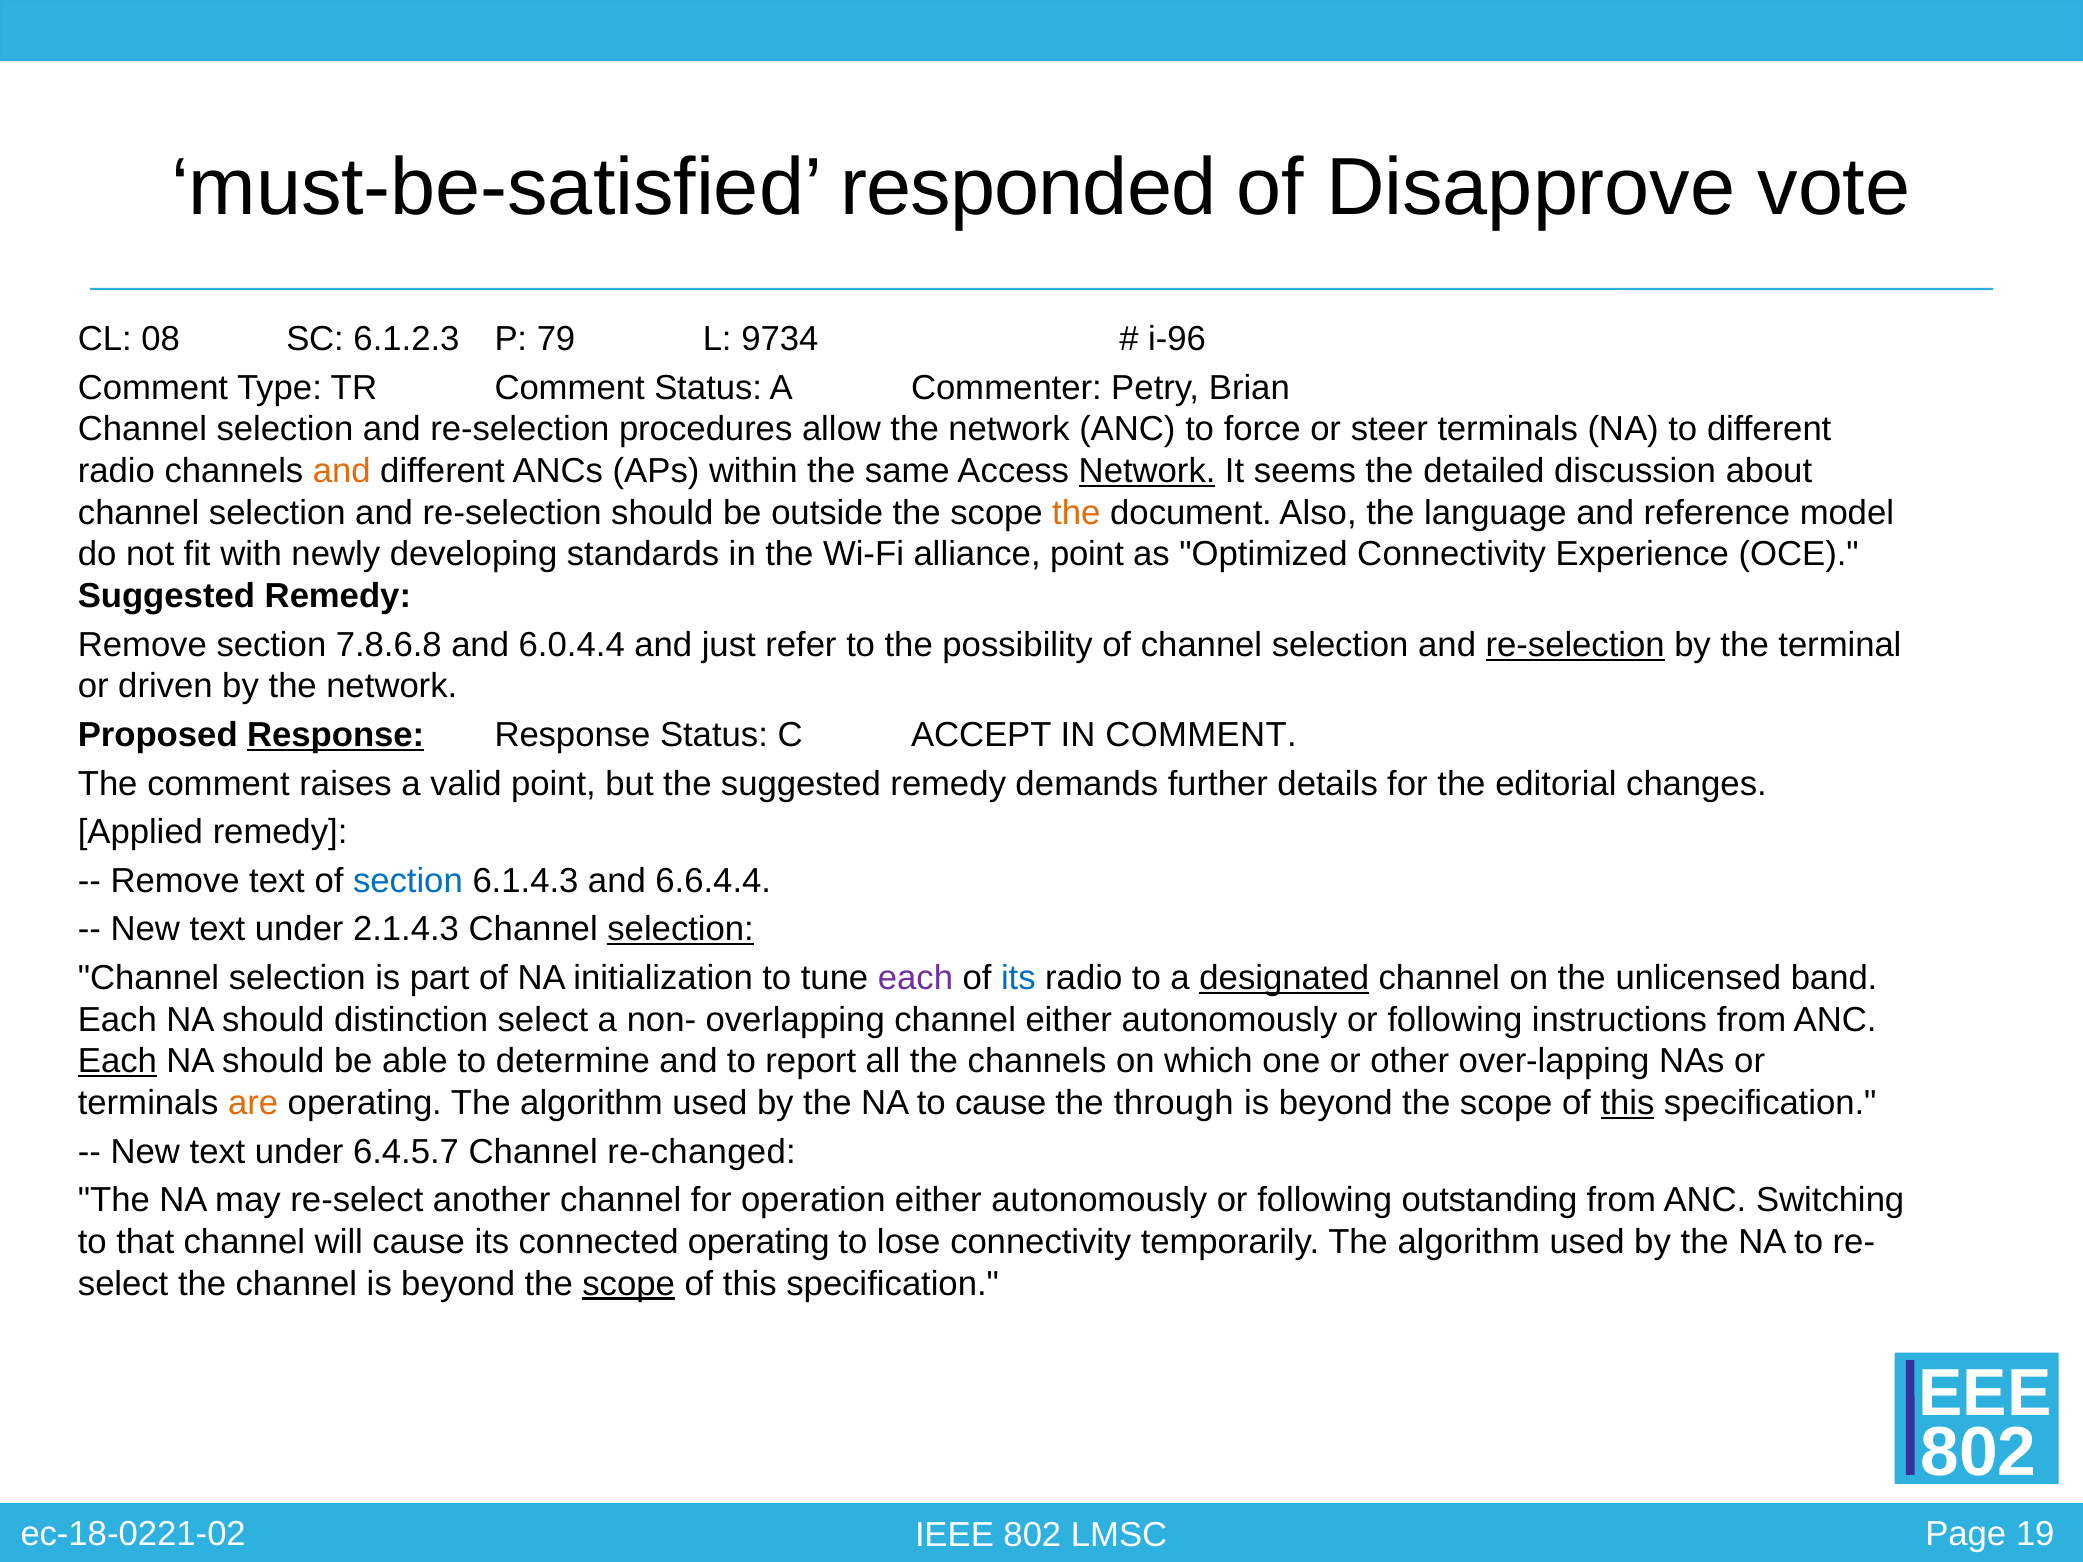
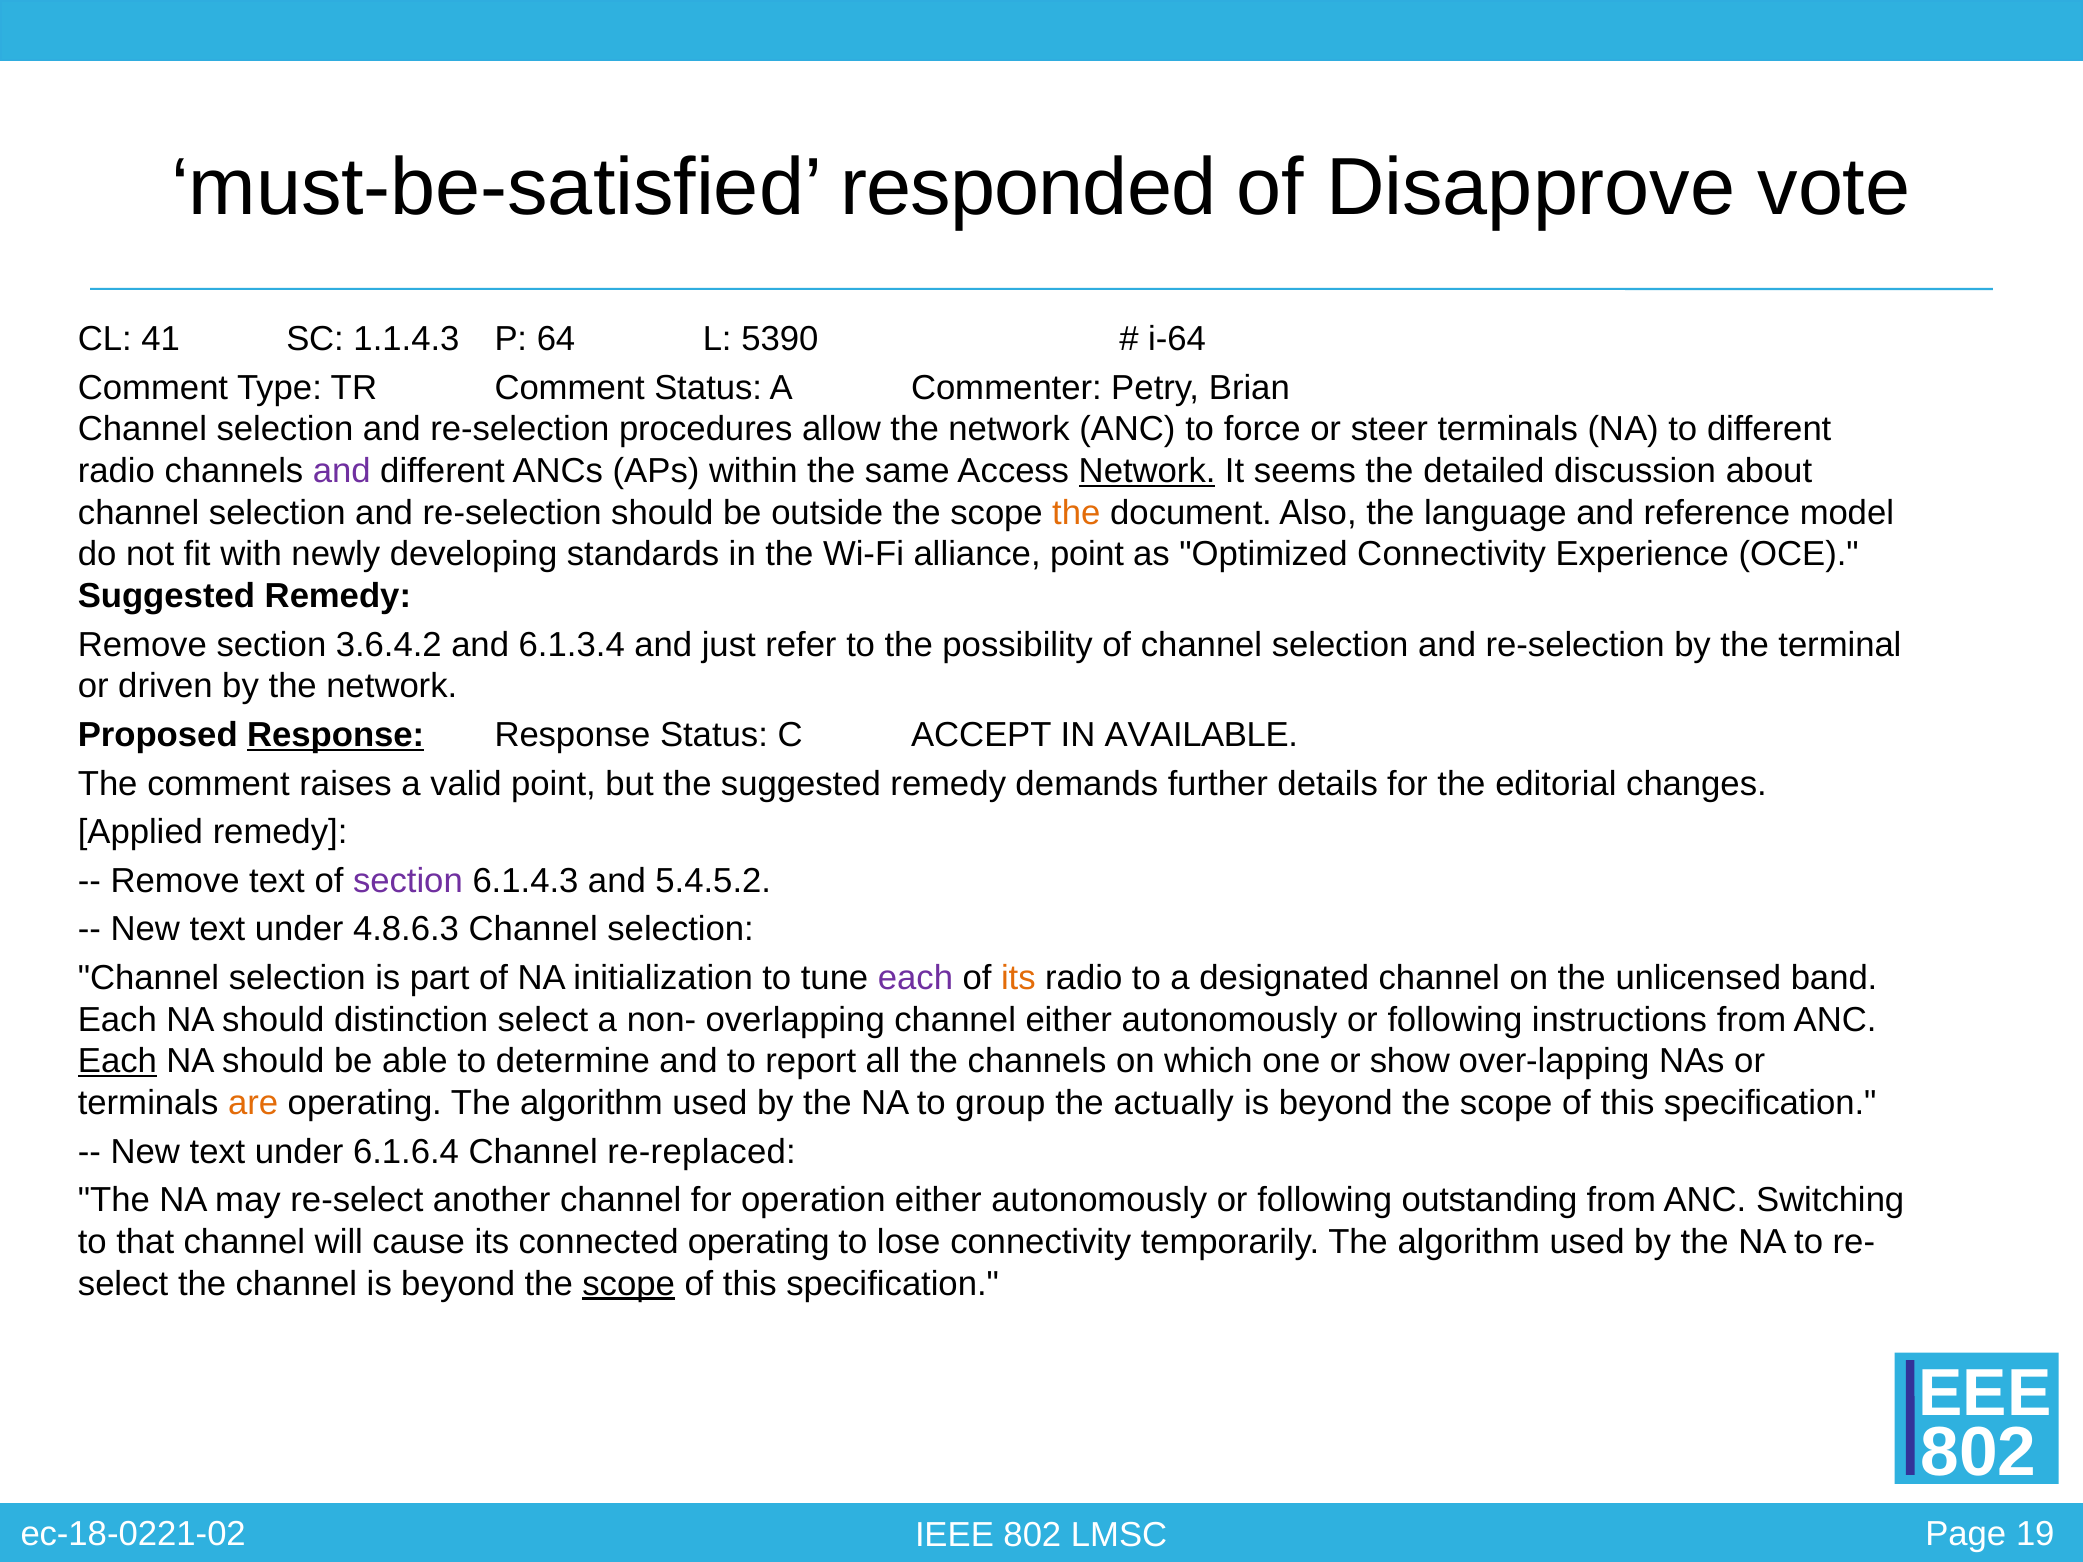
08: 08 -> 41 (161, 339)
6.1.2.3: 6.1.2.3 -> 1.1.4.3 (406, 339)
79: 79 -> 64 (556, 339)
9734: 9734 -> 5390 (780, 339)
i-96: i-96 -> i-64 (1177, 339)
and colour: orange -> purple (342, 471)
7.8.6.8: 7.8.6.8 -> 3.6.4.2 (389, 645)
6.0.4.4: 6.0.4.4 -> 6.1.3.4 (572, 645)
re-selection underline: present -> none (1575, 645)
IN COMMENT: COMMENT -> AVAILABLE (1201, 735)
section colour: blue -> purple (408, 881)
6.6.4.4: 6.6.4.4 -> 5.4.5.2 (713, 881)
2.1.4.3: 2.1.4.3 -> 4.8.6.3 (406, 930)
selection underline: present -> none (681, 930)
its colour: blue -> orange (1018, 978)
designated underline: present -> none (1284, 978)
other: other -> show (1410, 1062)
to cause: cause -> group (1000, 1103)
through: through -> actually (1174, 1103)
this underline: present -> none (1628, 1103)
6.4.5.7: 6.4.5.7 -> 6.1.6.4 (406, 1152)
re-changed: re-changed -> re-replaced (702, 1152)
